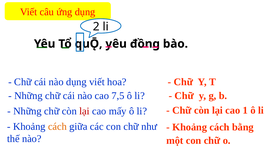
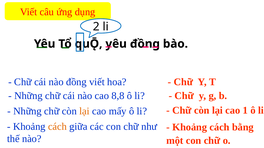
nào dụng: dụng -> đồng (76, 82)
7,5: 7,5 -> 8,8 (118, 96)
lại colour: red -> orange (84, 111)
